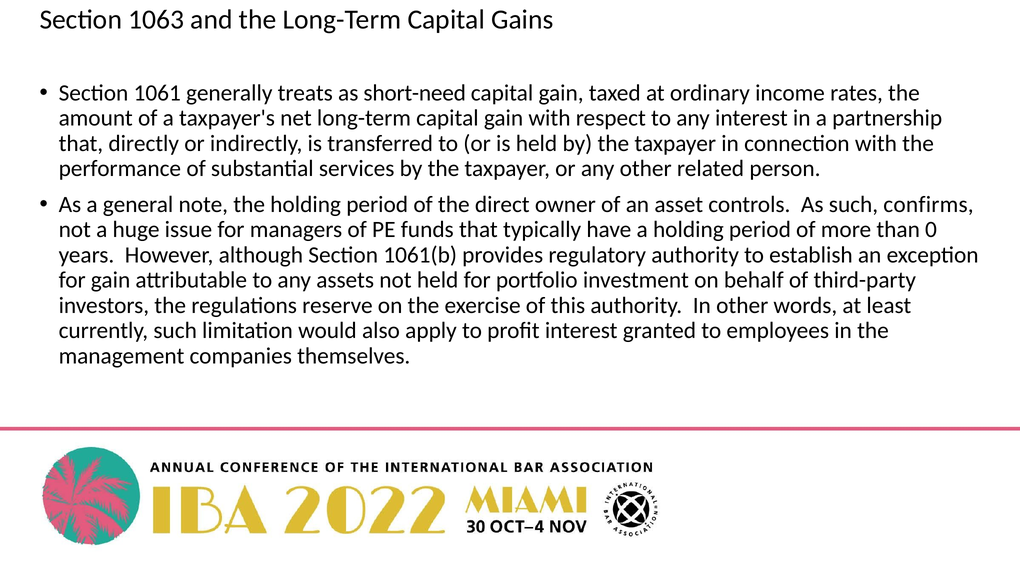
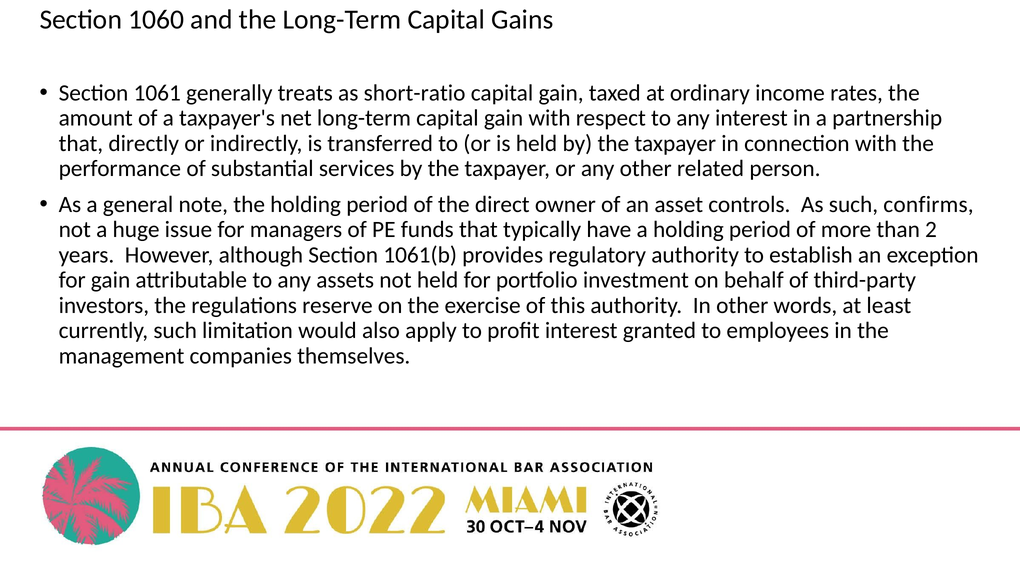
1063: 1063 -> 1060 (156, 20)
short-need: short-need -> short-ratio (415, 93)
0: 0 -> 2 (931, 230)
